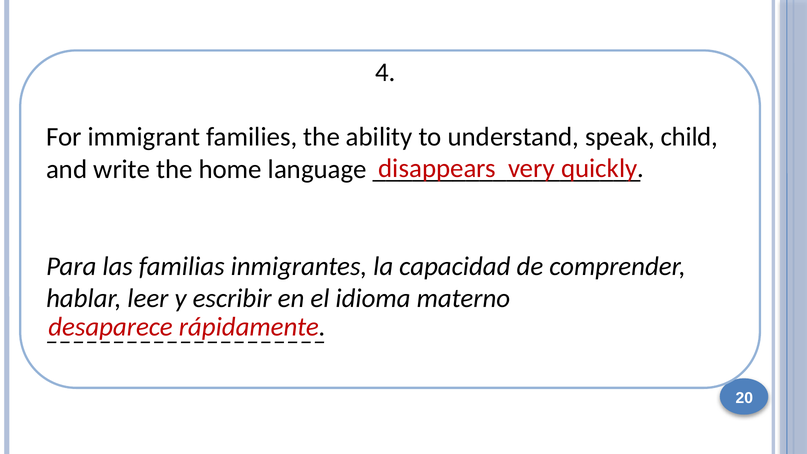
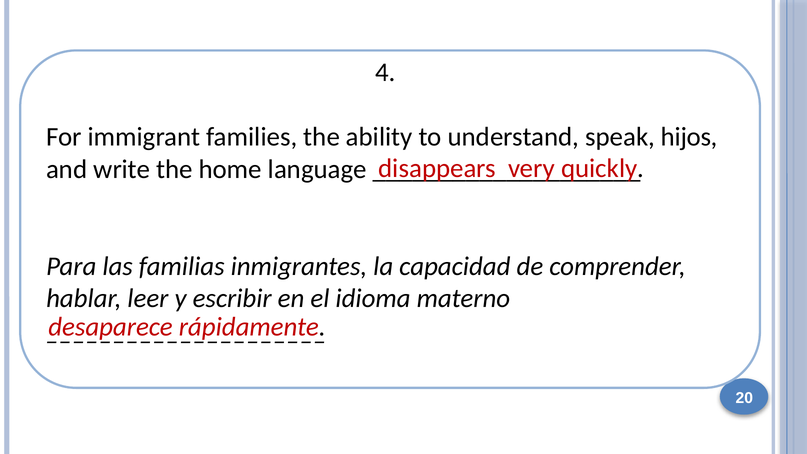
child: child -> hijos (689, 137)
